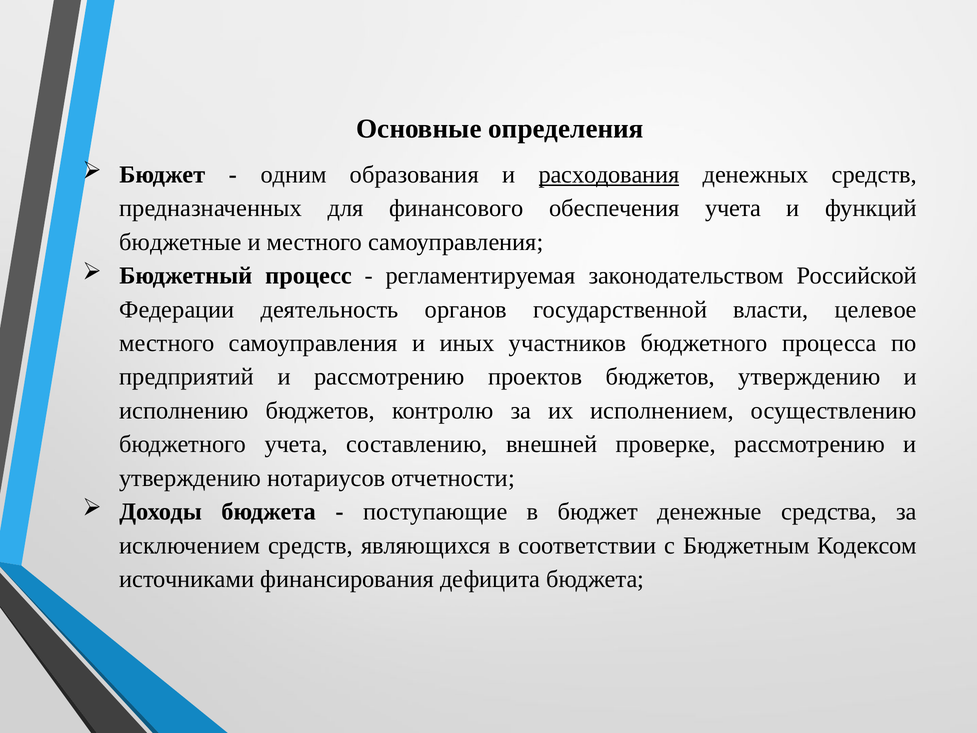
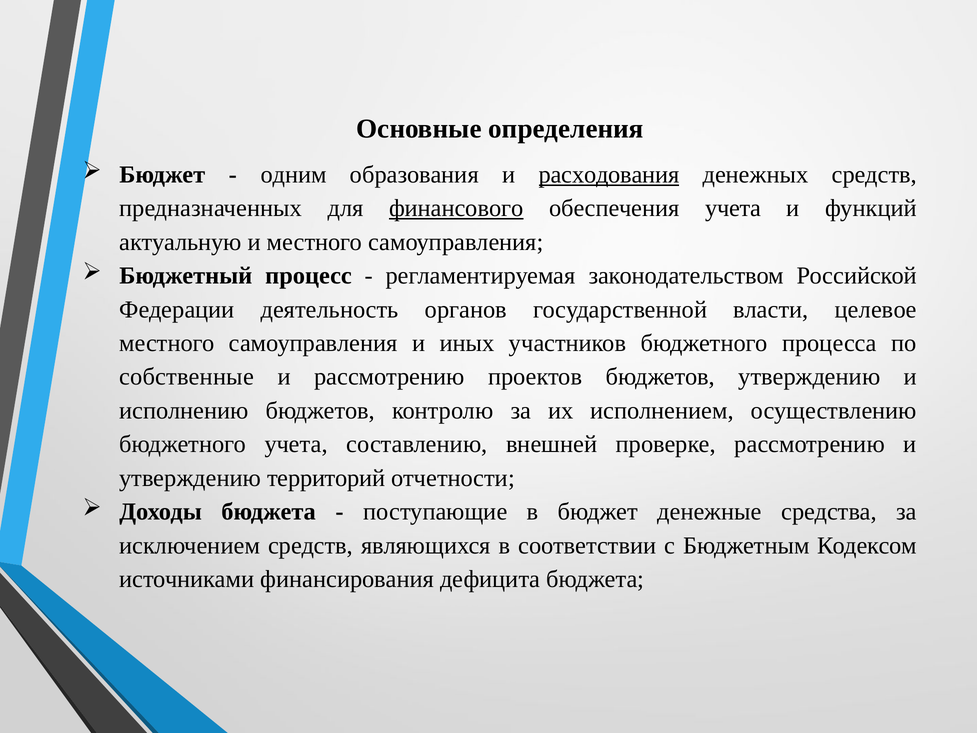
финансового underline: none -> present (456, 208)
бюджетные: бюджетные -> актуальную (180, 242)
предприятий: предприятий -> собственные (187, 377)
нотариусов: нотариусов -> территорий (326, 478)
